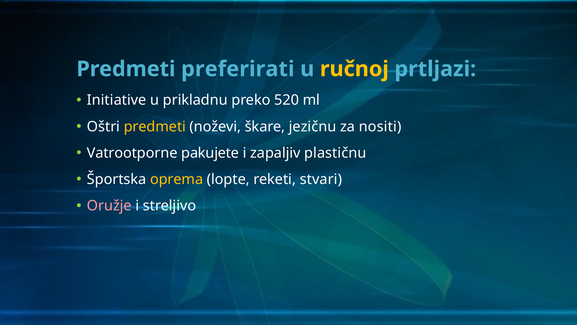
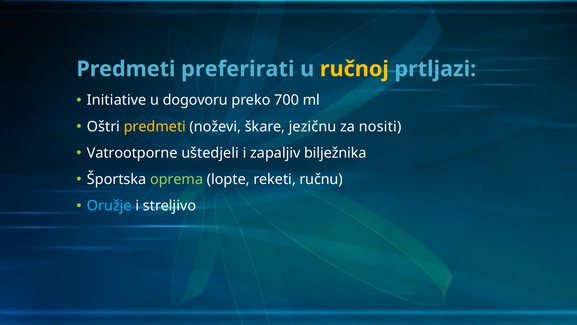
prikladnu: prikladnu -> dogovoru (195, 100)
520: 520 -> 700 (287, 100)
pakujete: pakujete -> uštedjeli (210, 153)
plastičnu: plastičnu -> bilježnika (335, 153)
oprema colour: yellow -> light green (177, 179)
stvari: stvari -> ručnu (321, 179)
Oružje colour: pink -> light blue (109, 206)
